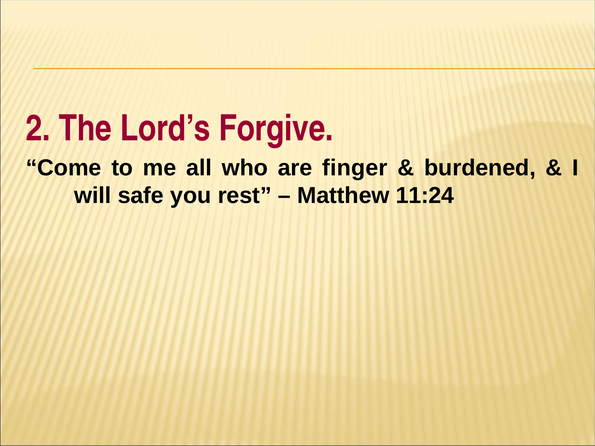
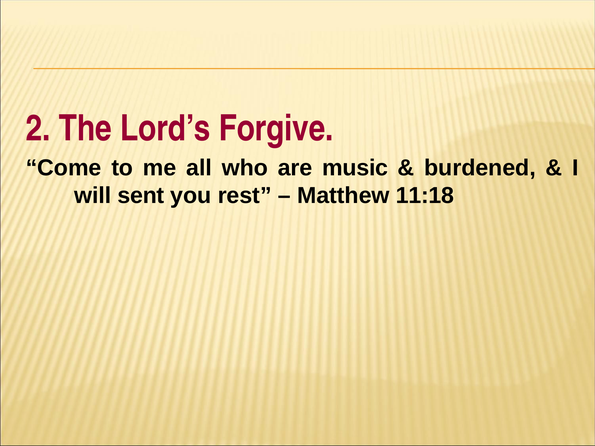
finger: finger -> music (355, 168)
safe: safe -> sent (141, 196)
11:24: 11:24 -> 11:18 (425, 196)
